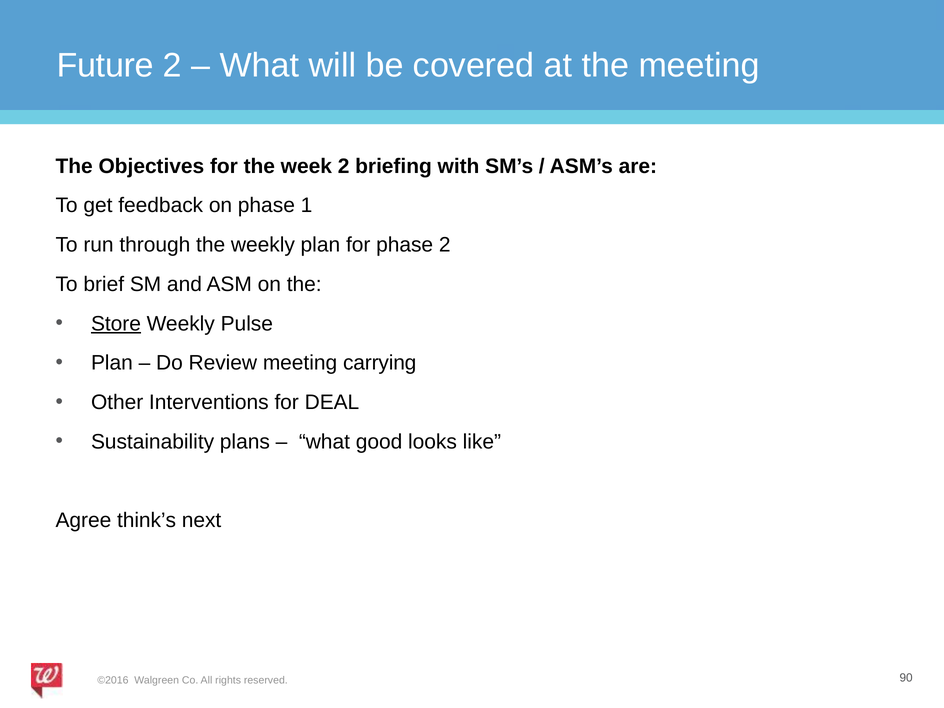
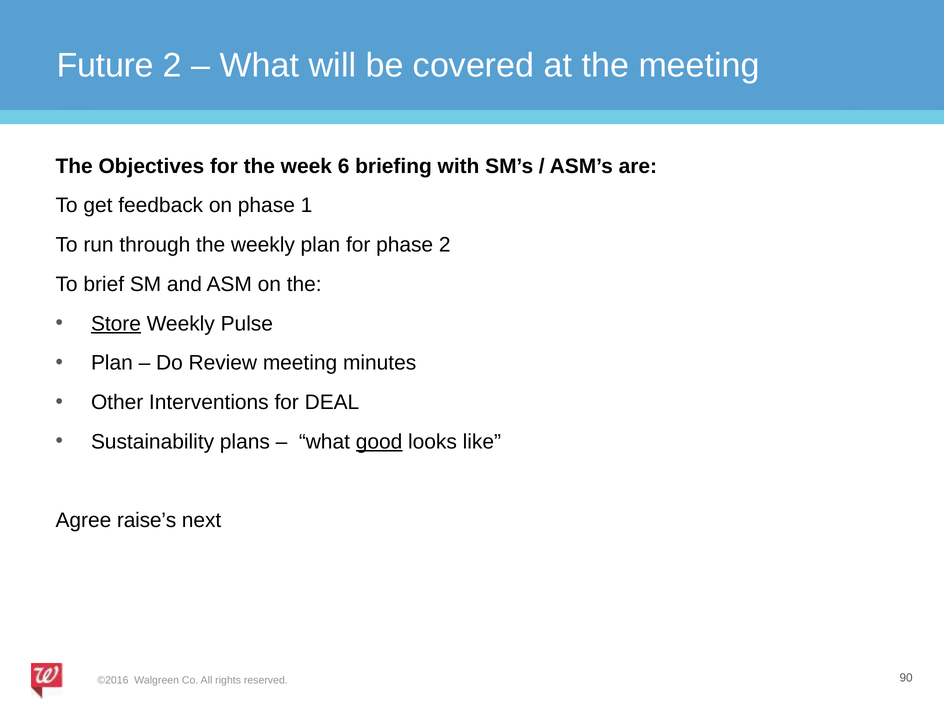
week 2: 2 -> 6 (344, 166)
carrying: carrying -> minutes (380, 363)
good underline: none -> present (379, 442)
think’s: think’s -> raise’s (147, 520)
